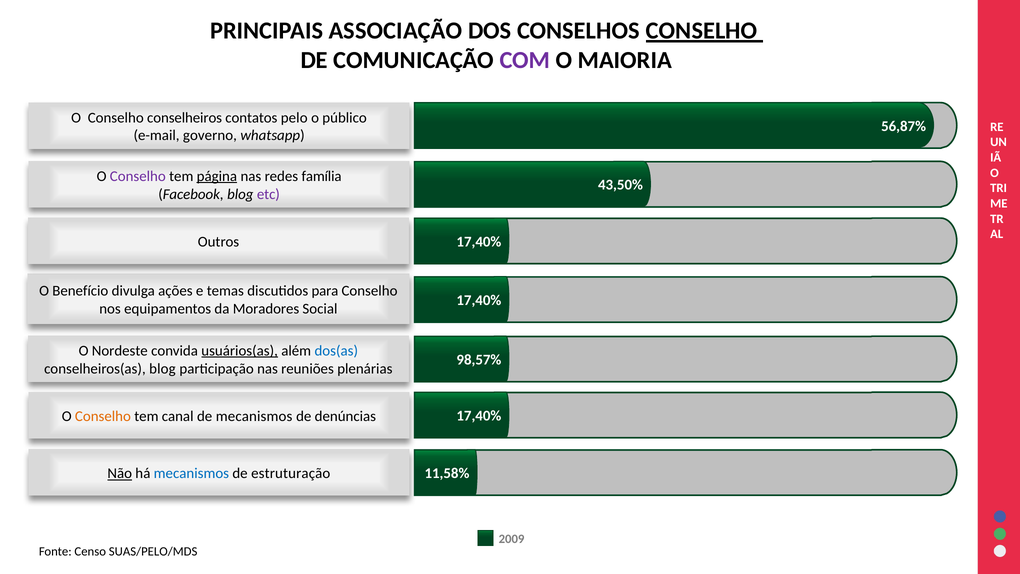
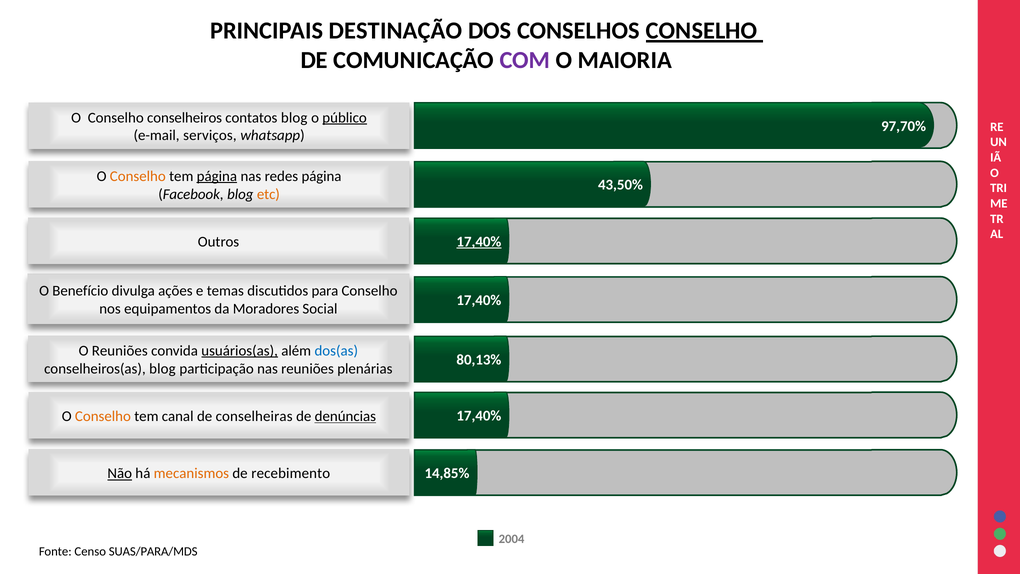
ASSOCIAÇÃO: ASSOCIAÇÃO -> DESTINAÇÃO (395, 31)
contatos pelo: pelo -> blog (294, 118)
público underline: none -> present (345, 118)
56,87%: 56,87% -> 97,70% (904, 126)
governo: governo -> serviços (210, 135)
Conselho colour: purple -> orange (138, 176)
redes família: família -> página (321, 176)
etc colour: purple -> orange (268, 194)
17,40% underline: none -> present (479, 242)
O Nordeste: Nordeste -> Reuniões (120, 351)
98,57%: 98,57% -> 80,13% (479, 360)
de mecanismos: mecanismos -> conselheiras (254, 416)
denúncias underline: none -> present (345, 416)
11,58%: 11,58% -> 14,85% (447, 473)
mecanismos colour: blue -> orange (191, 473)
estruturação: estruturação -> recebimento (291, 473)
2009: 2009 -> 2004 (512, 539)
SUAS/PELO/MDS: SUAS/PELO/MDS -> SUAS/PARA/MDS (153, 551)
